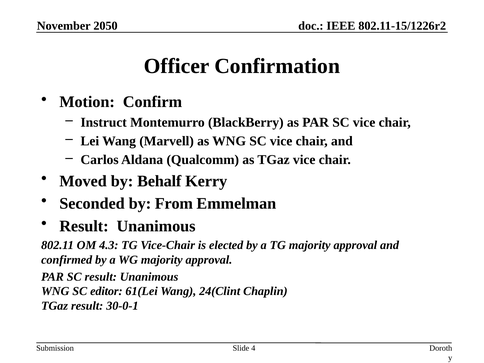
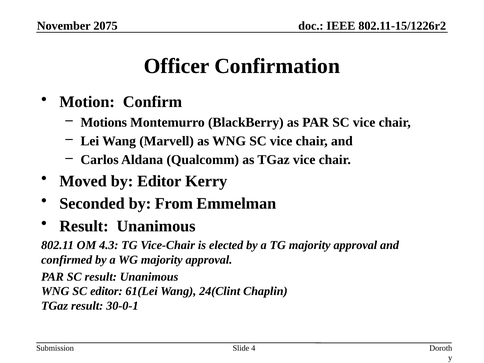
2050: 2050 -> 2075 (106, 26)
Instruct: Instruct -> Motions (104, 122)
by Behalf: Behalf -> Editor (159, 181)
